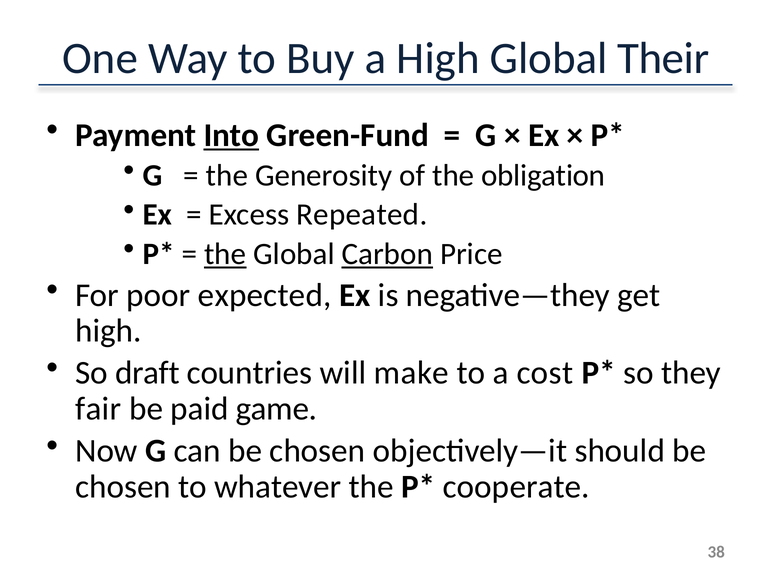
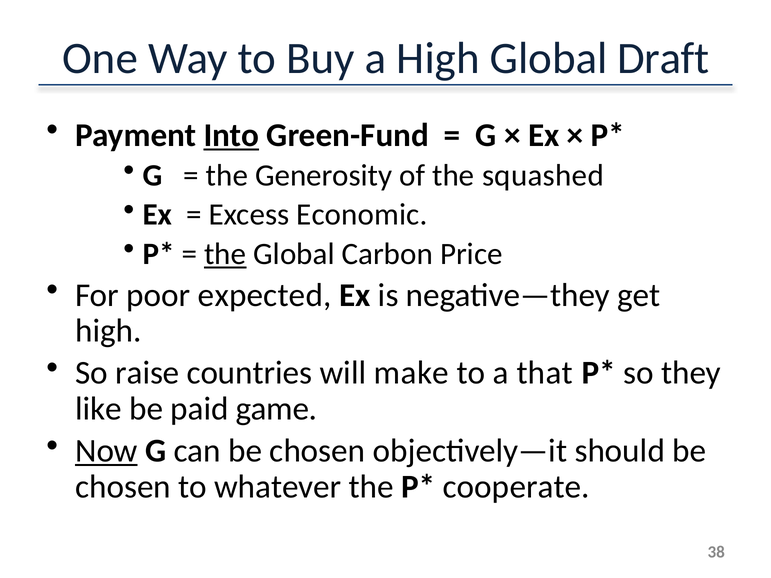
Their: Their -> Draft (663, 58)
obligation: obligation -> squashed (543, 176)
Repeated: Repeated -> Economic (362, 215)
Carbon underline: present -> none (387, 254)
draft: draft -> raise (147, 373)
cost: cost -> that (545, 373)
fair: fair -> like (98, 409)
Now underline: none -> present (106, 451)
